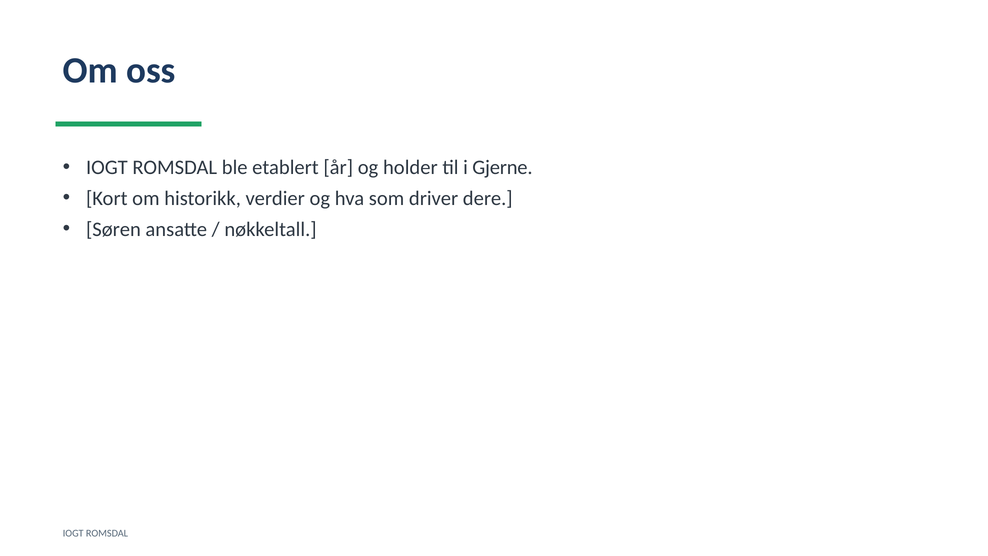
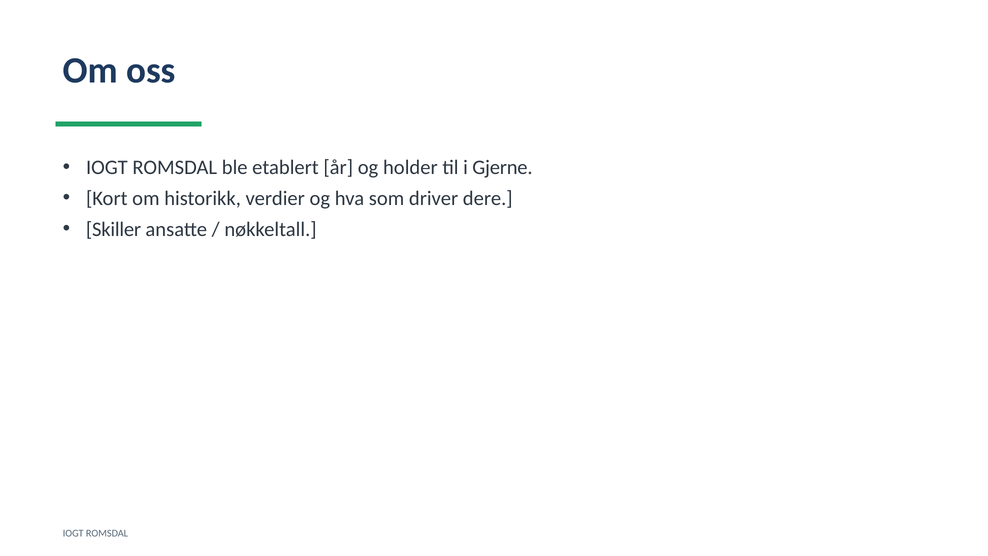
Søren: Søren -> Skiller (114, 229)
